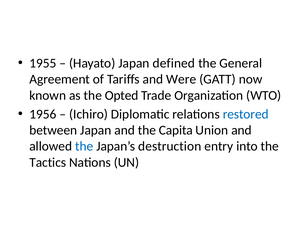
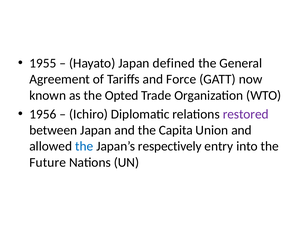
Were: Were -> Force (181, 79)
restored colour: blue -> purple (246, 114)
destruction: destruction -> respectively (170, 146)
Tactics: Tactics -> Future (48, 162)
